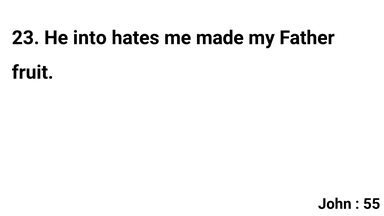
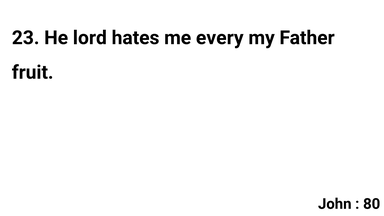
into: into -> lord (90, 38)
made: made -> every (220, 38)
55: 55 -> 80 (372, 204)
